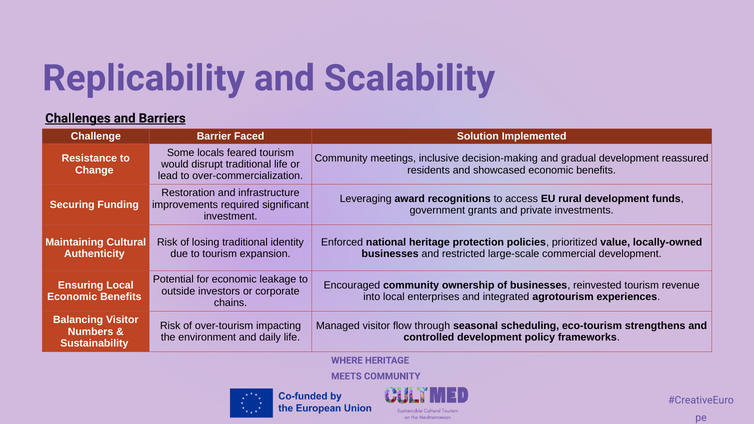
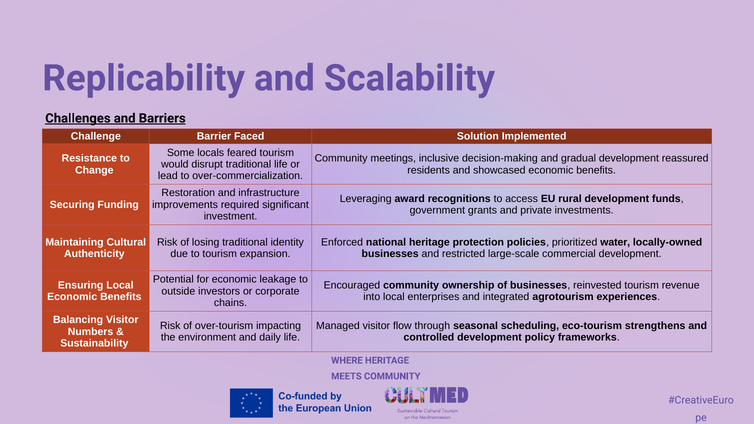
value: value -> water (615, 242)
